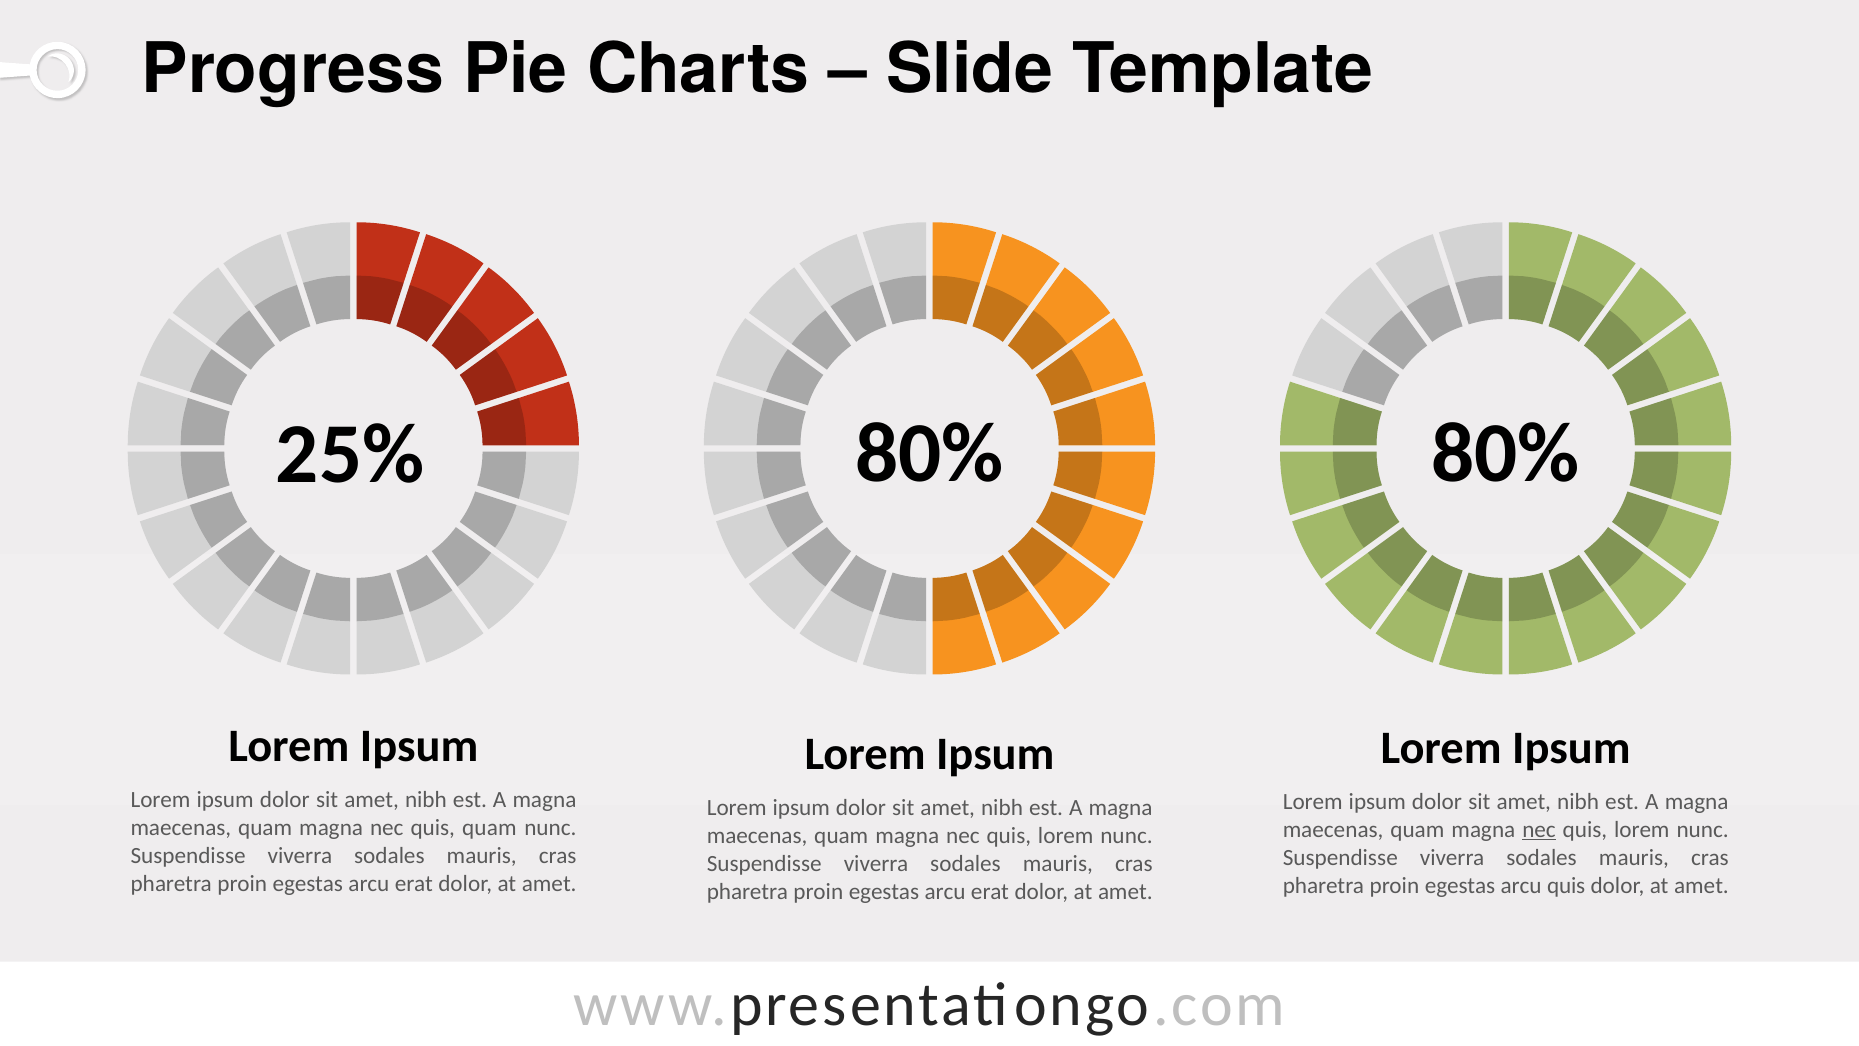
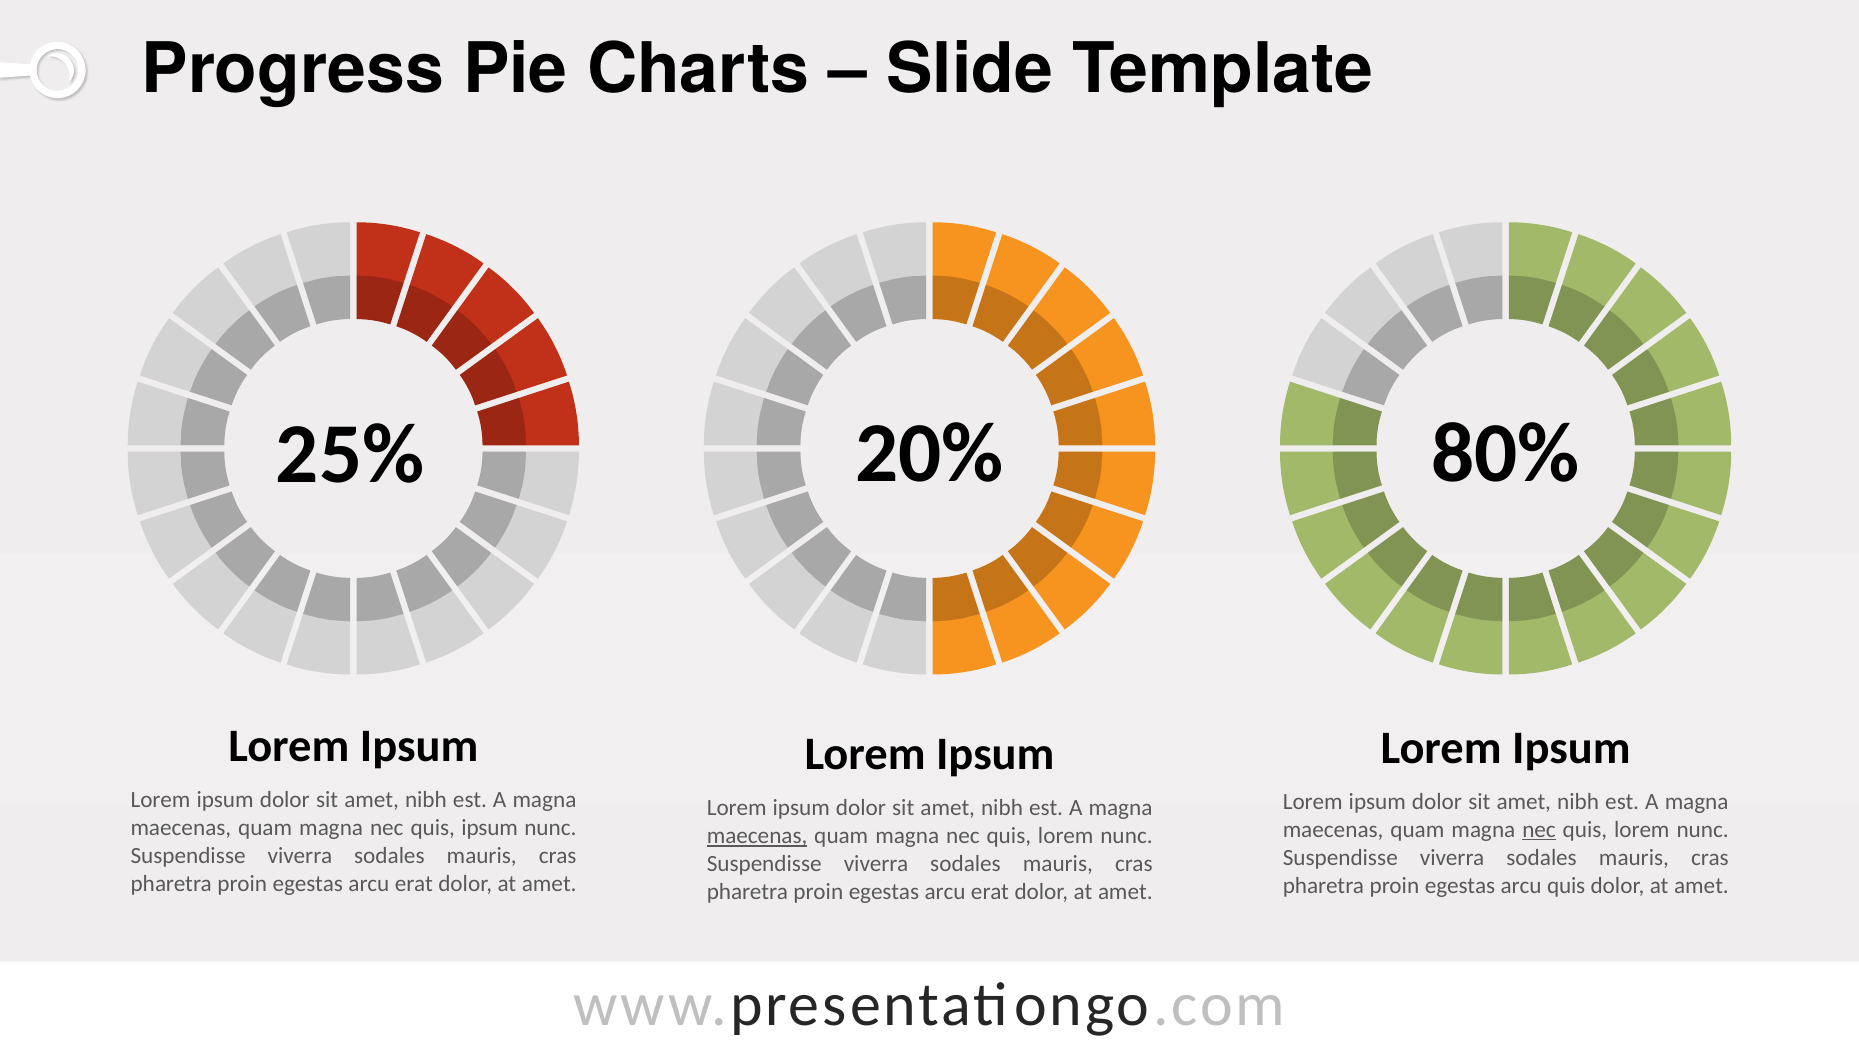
25% 80%: 80% -> 20% (930, 454)
quis quam: quam -> ipsum (490, 828)
maecenas underline: none -> present (757, 836)
